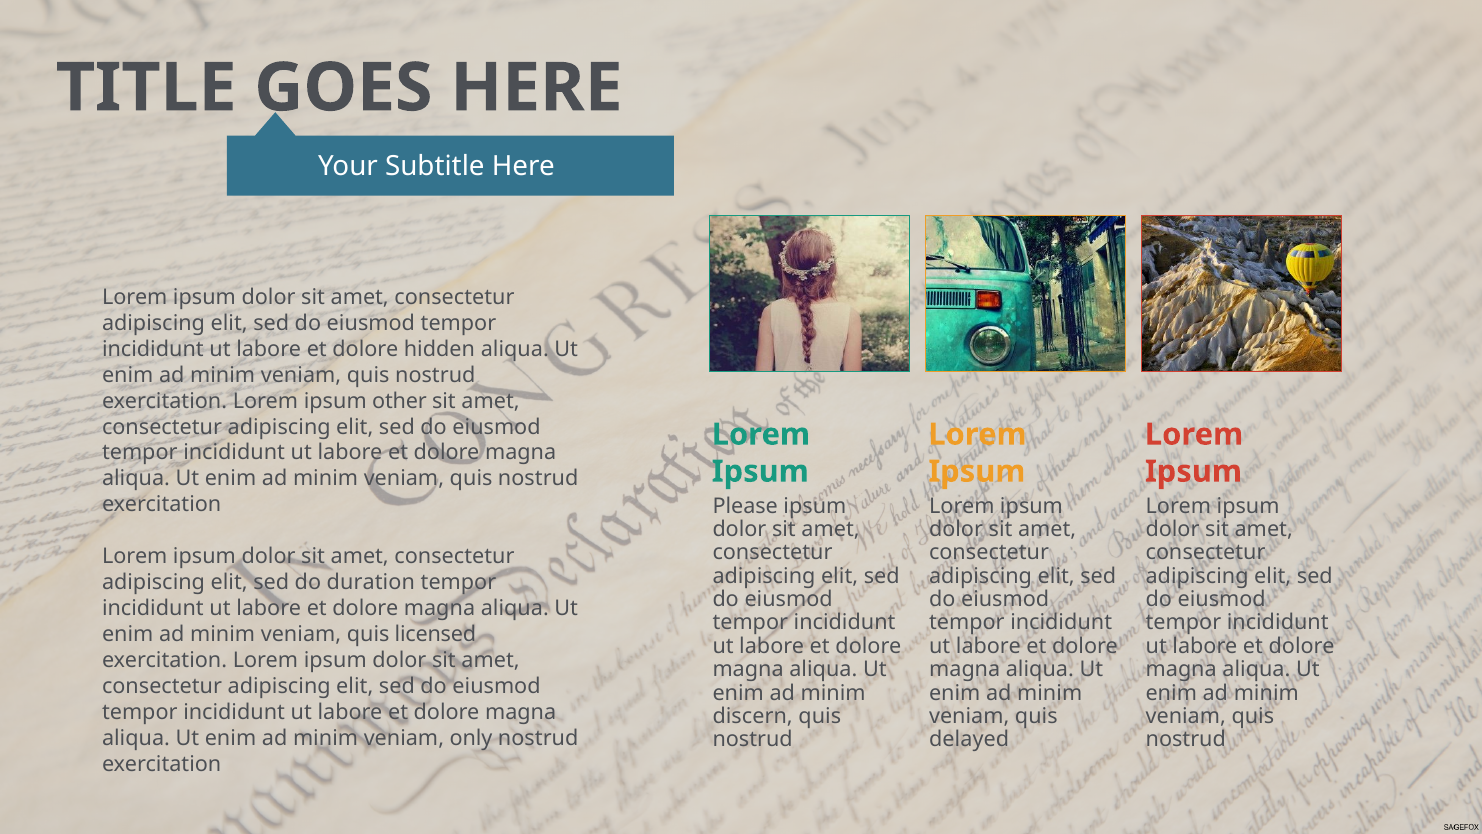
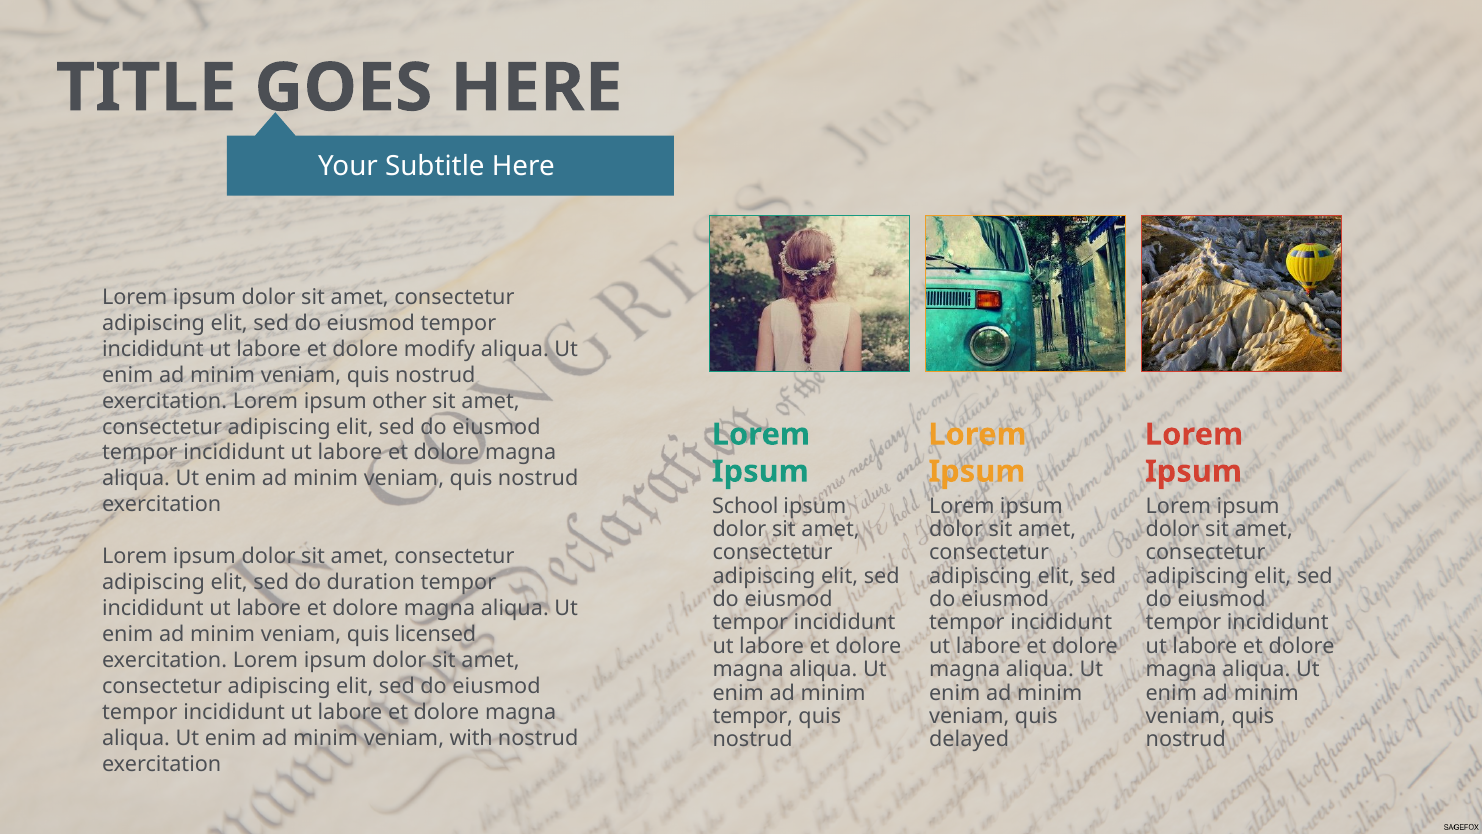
hidden: hidden -> modify (439, 349)
Please: Please -> School (745, 506)
discern: discern -> tempor (753, 716)
only: only -> with (471, 738)
